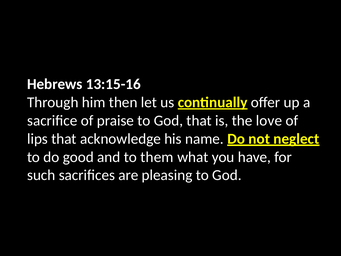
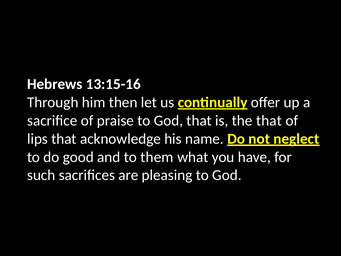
the love: love -> that (269, 120)
